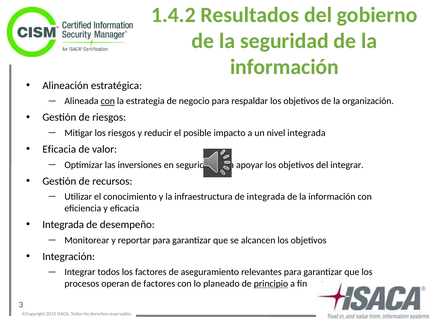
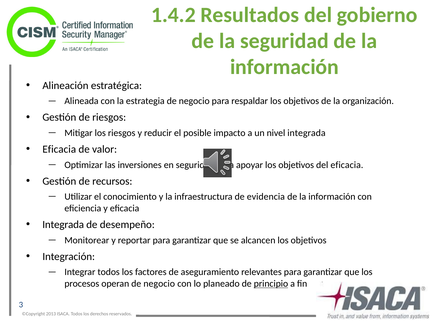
con underline: present -> none (108, 101)
del integrar: integrar -> eficacia (347, 165)
de integrada: integrada -> evidencia (266, 197)
operan de factores: factores -> negocio (159, 284)
